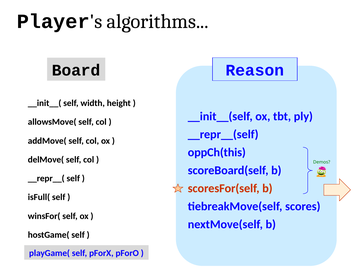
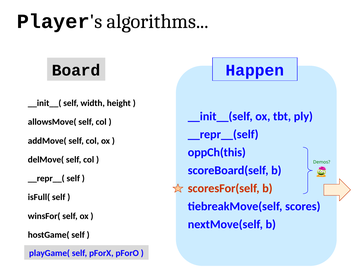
Reason: Reason -> Happen (255, 70)
